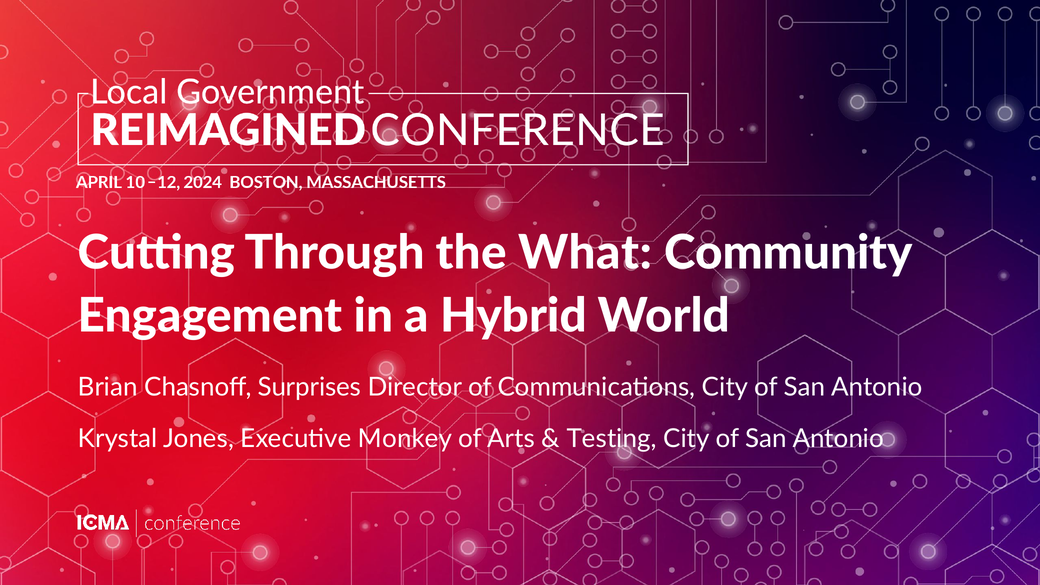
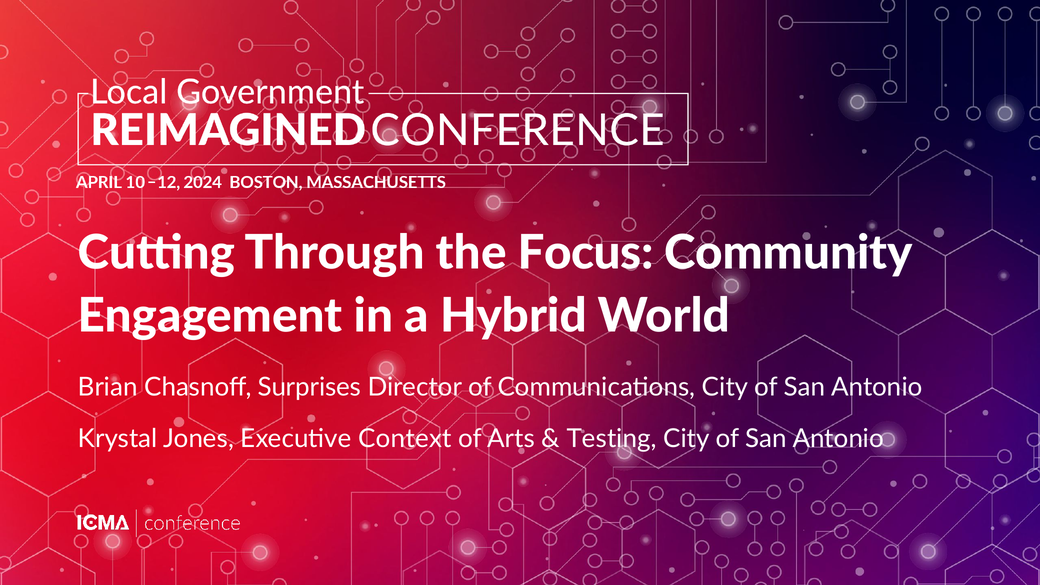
What: What -> Focus (586, 253)
Monkey: Monkey -> Context (405, 439)
